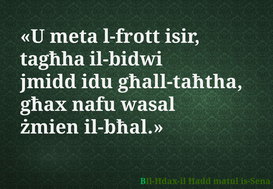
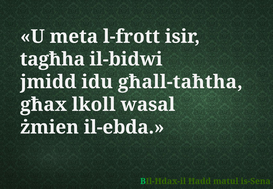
nafu: nafu -> lkoll (94, 105)
il-bħal: il-bħal -> il-ebda (124, 127)
